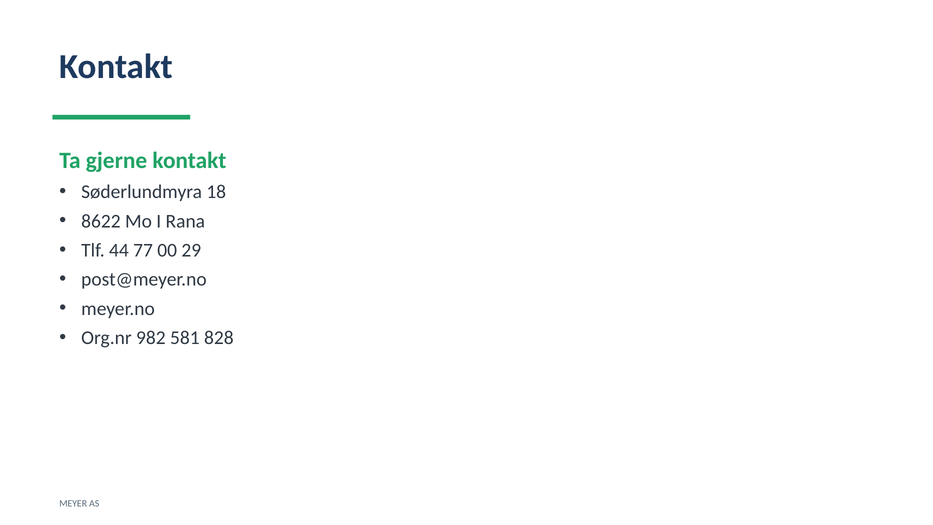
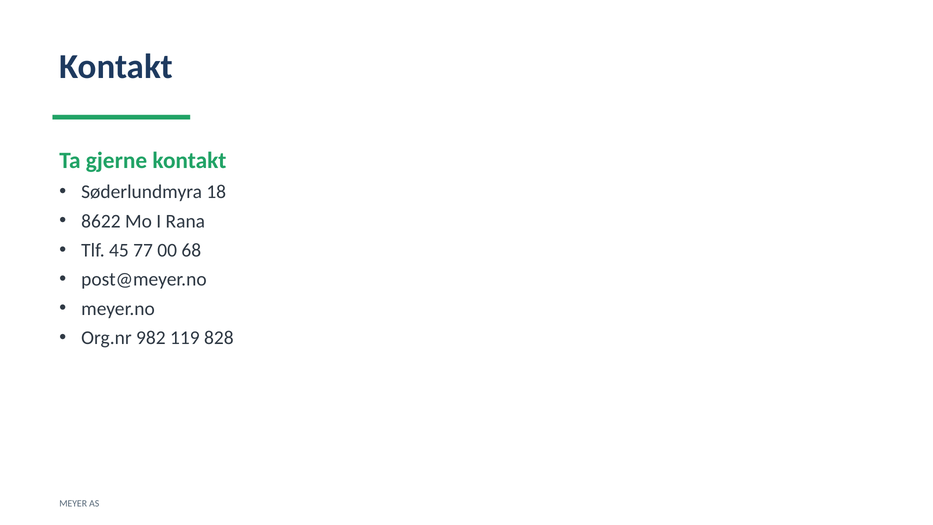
44: 44 -> 45 (119, 250)
29: 29 -> 68 (191, 250)
581: 581 -> 119 (185, 338)
